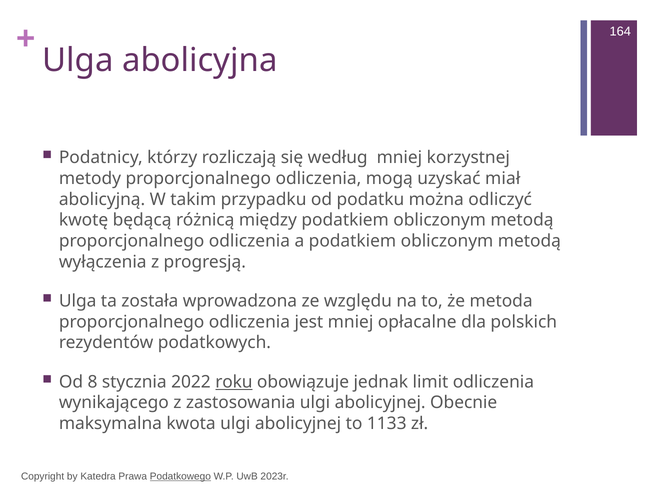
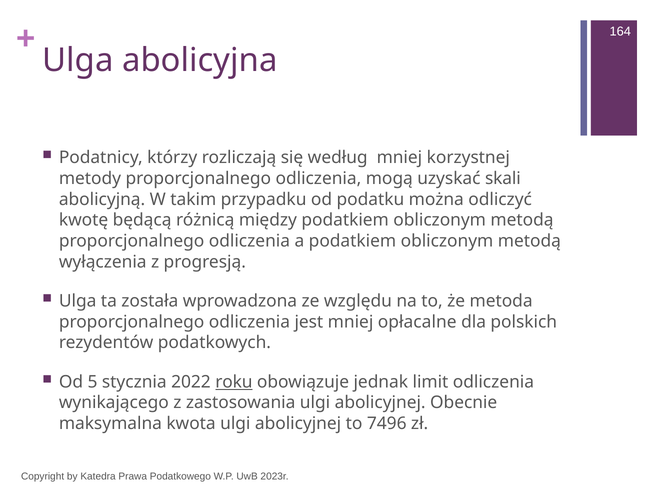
miał: miał -> skali (503, 178)
8: 8 -> 5 (92, 382)
1133: 1133 -> 7496 (387, 423)
Podatkowego underline: present -> none (180, 476)
